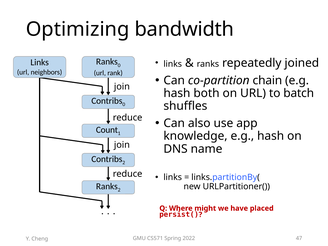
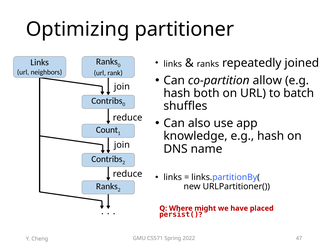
bandwidth: bandwidth -> partitioner (184, 29)
chain: chain -> allow (267, 80)
